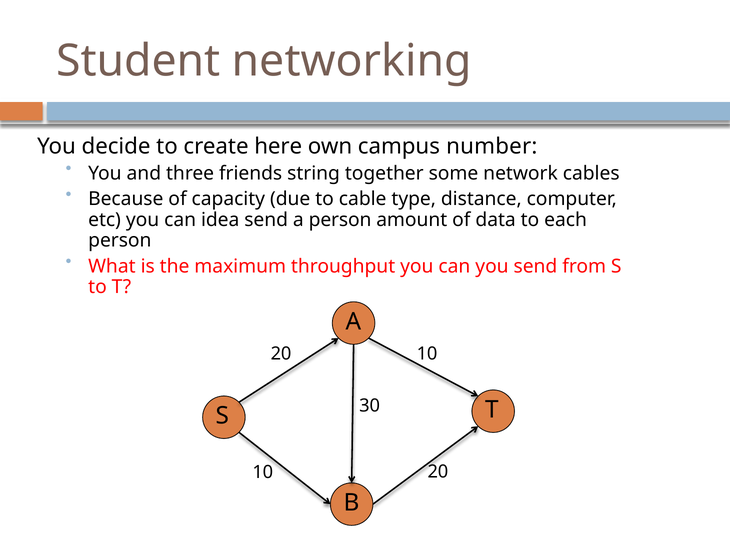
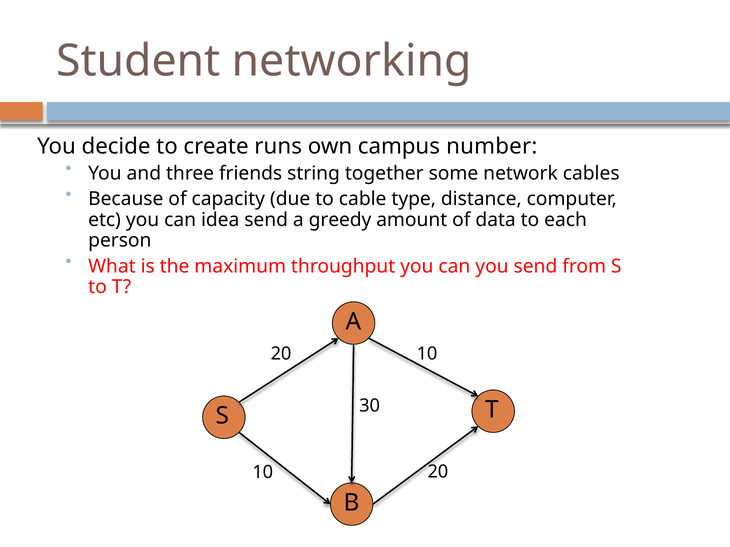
here: here -> runs (278, 146)
a person: person -> greedy (340, 220)
